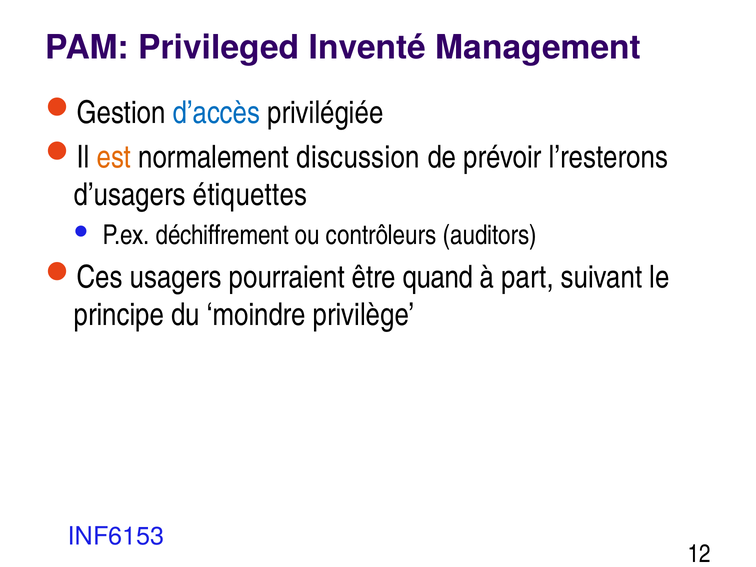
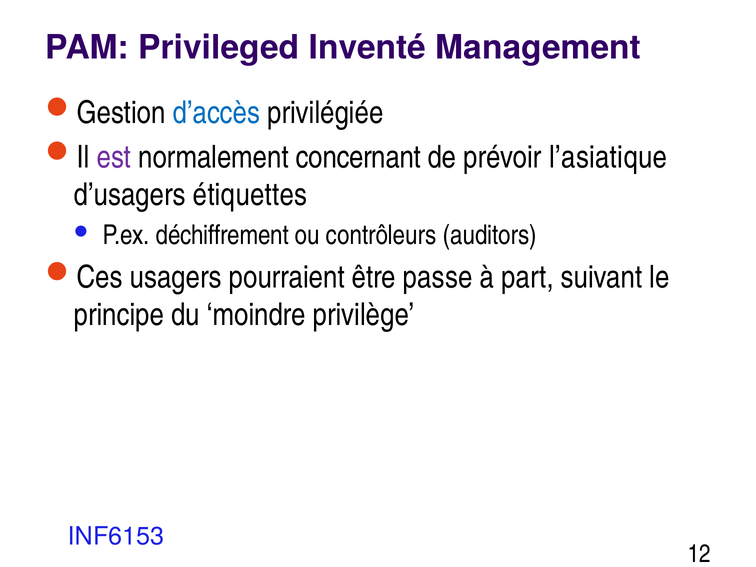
est colour: orange -> purple (114, 157)
discussion: discussion -> concernant (358, 157)
l’resterons: l’resterons -> l’asiatique (608, 157)
quand: quand -> passe (438, 277)
